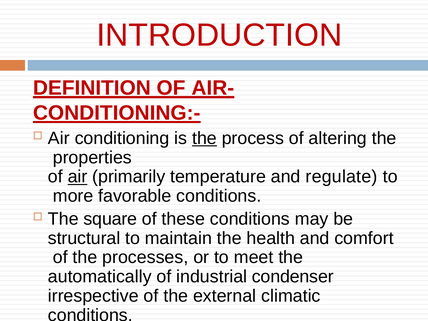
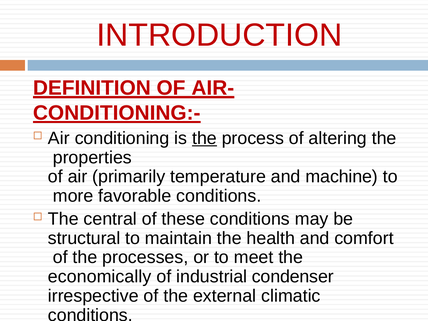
air underline: present -> none (78, 177)
regulate: regulate -> machine (342, 177)
square: square -> central (110, 219)
automatically: automatically -> economically (100, 277)
